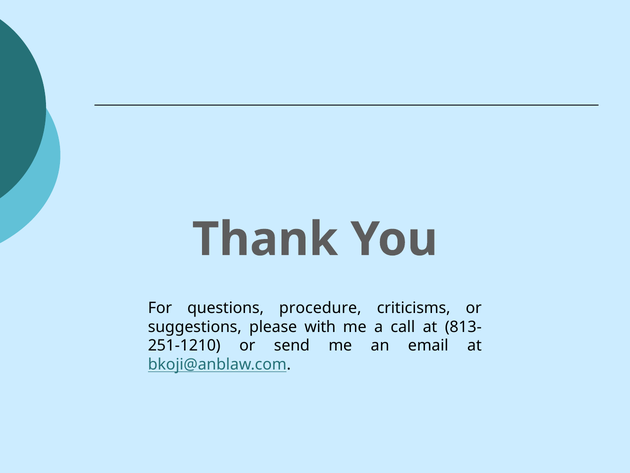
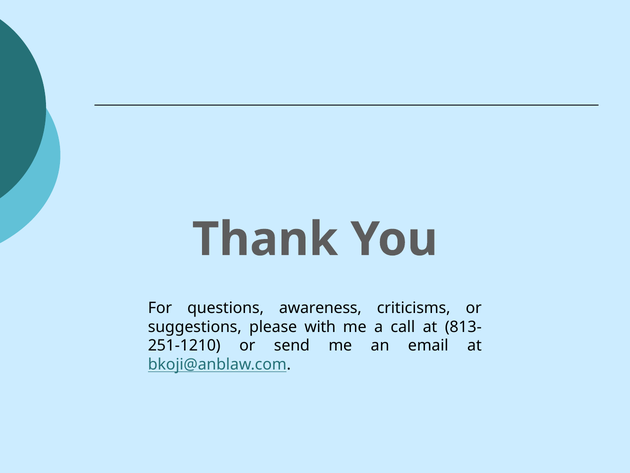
procedure: procedure -> awareness (320, 308)
